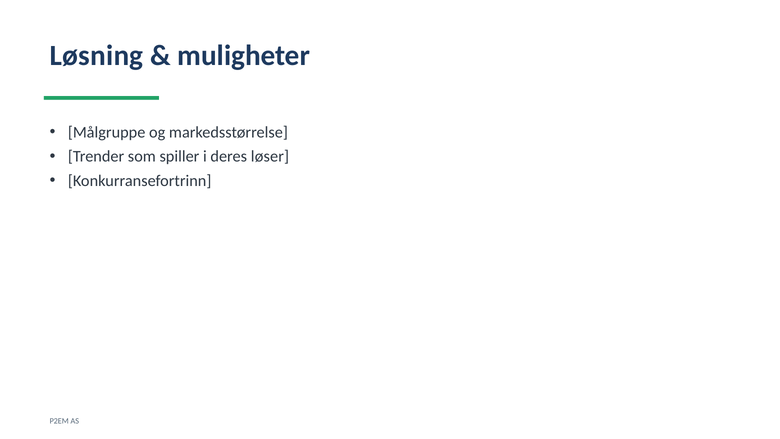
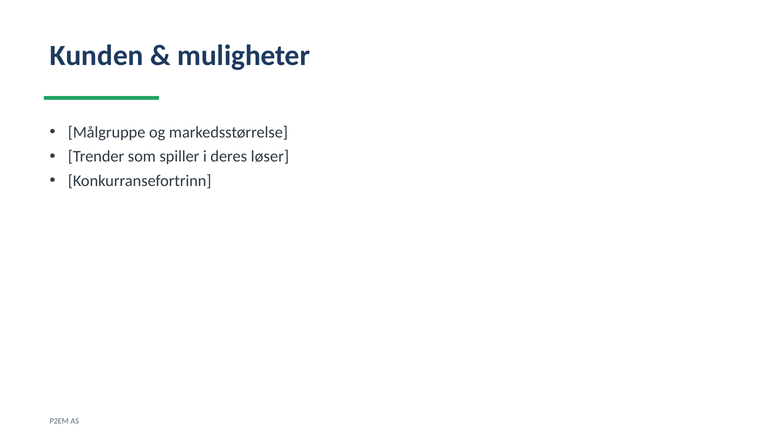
Løsning: Løsning -> Kunden (97, 56)
